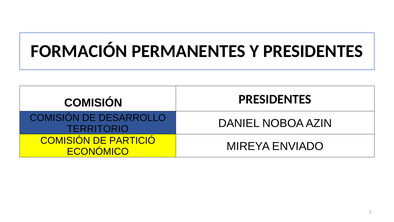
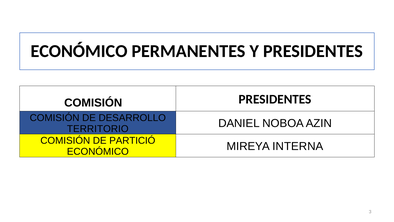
FORMACIÓN: FORMACIÓN -> ECONÓMICO (79, 51)
ENVIADO: ENVIADO -> INTERNA (298, 146)
